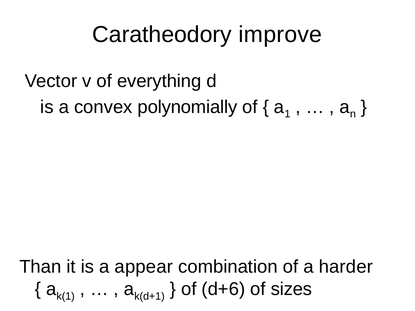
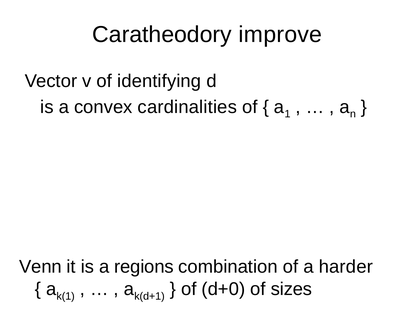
everything: everything -> identifying (159, 81)
polynomially: polynomially -> cardinalities (187, 107)
Than: Than -> Venn (40, 267)
appear: appear -> regions (144, 267)
d+6: d+6 -> d+0 (223, 289)
